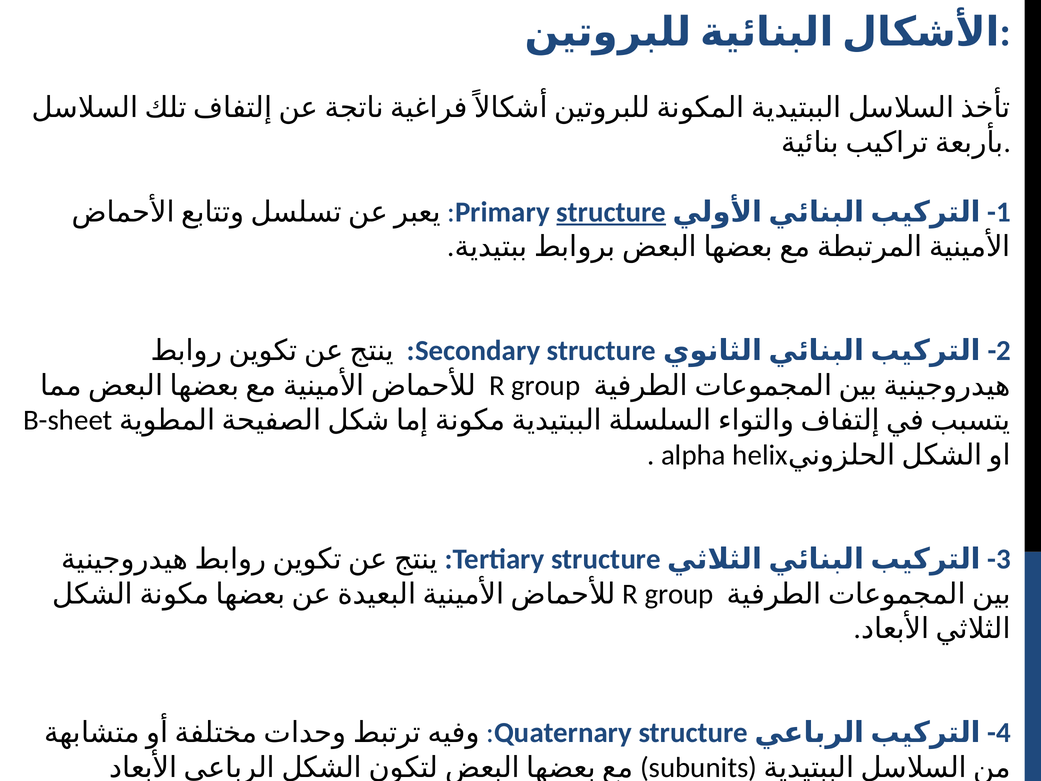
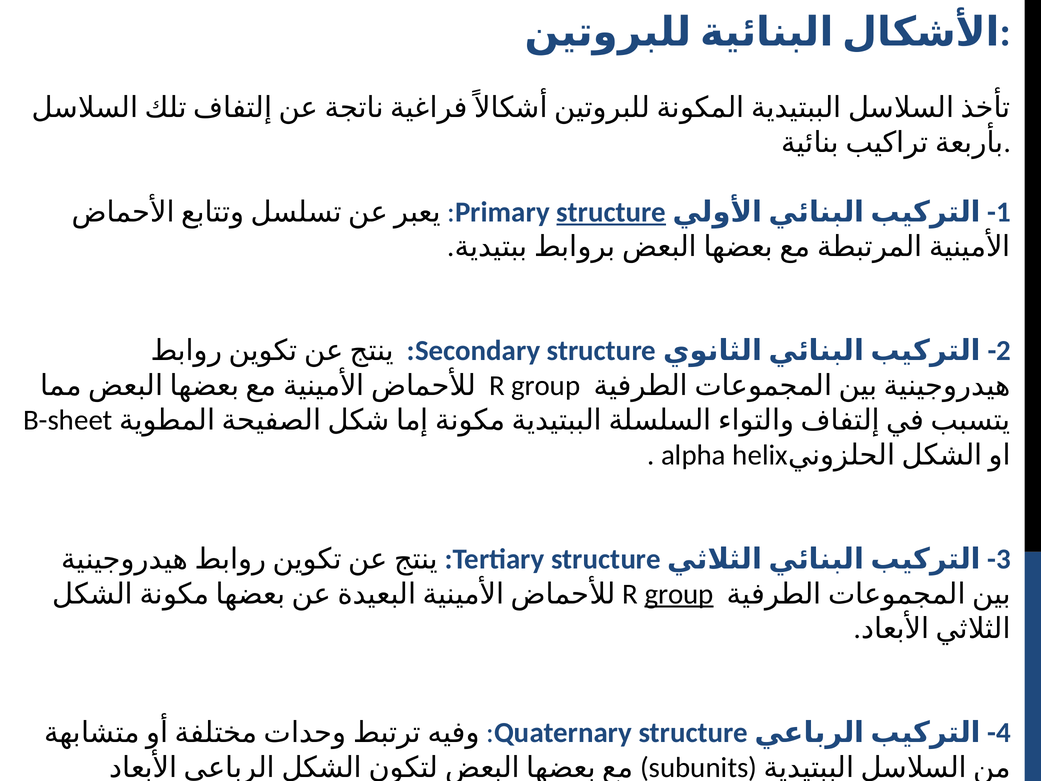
group underline: none -> present (679, 594)
